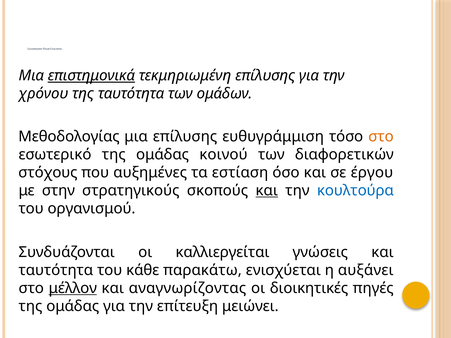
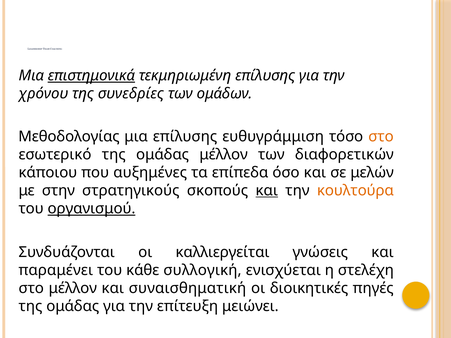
της ταυτότητα: ταυτότητα -> συνεδρίες (131, 94)
ομάδας κοινού: κοινού -> μέλλον (224, 155)
στόχους: στόχους -> κάποιου (48, 173)
εστίαση: εστίαση -> επίπεδα (240, 173)
έργου: έργου -> μελών (372, 173)
κουλτούρα colour: blue -> orange (355, 191)
οργανισμού underline: none -> present (92, 209)
ταυτότητα: ταυτότητα -> παραμένει (56, 270)
παρακάτω: παρακάτω -> συλλογική (202, 270)
αυξάνει: αυξάνει -> στελέχη (366, 270)
μέλλον underline: present -> none (73, 288)
αναγνωρίζοντας: αναγνωρίζοντας -> συναισθηματική (187, 288)
